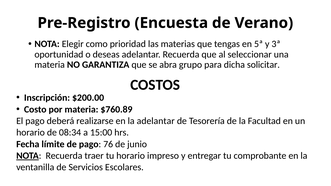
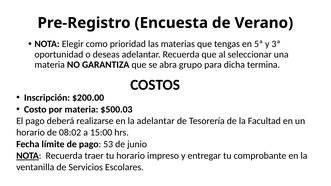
solicitar: solicitar -> termina (263, 65)
$760.89: $760.89 -> $500.03 (117, 109)
08:34: 08:34 -> 08:02 (70, 133)
76: 76 -> 53 (108, 144)
